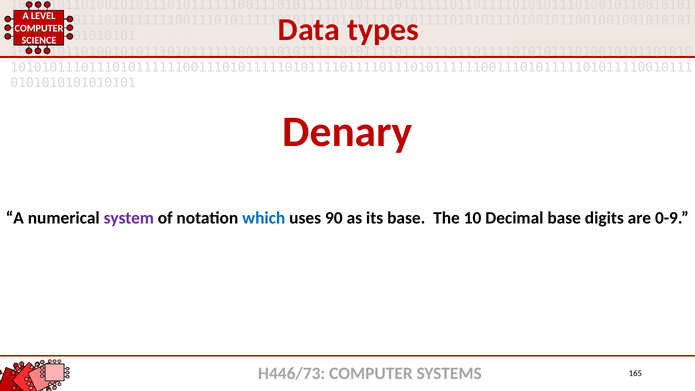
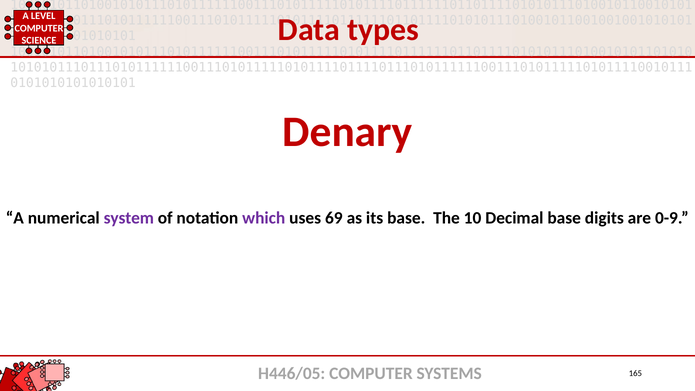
which colour: blue -> purple (264, 218)
90: 90 -> 69 (334, 218)
H446/73: H446/73 -> H446/05 (292, 373)
